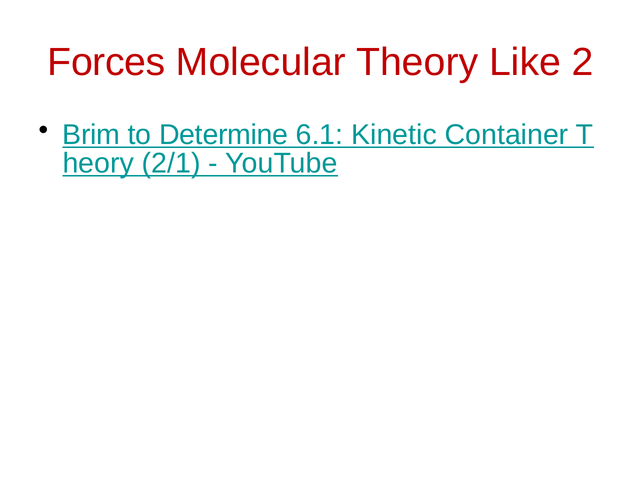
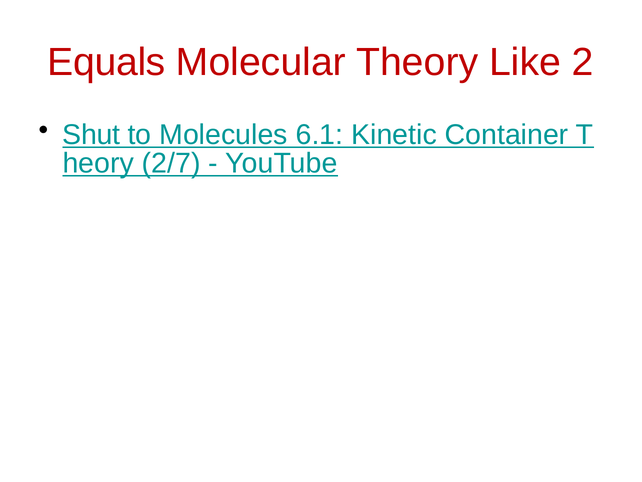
Forces: Forces -> Equals (106, 62)
Brim: Brim -> Shut (91, 135)
Determine: Determine -> Molecules (224, 135)
2/1: 2/1 -> 2/7 (171, 163)
